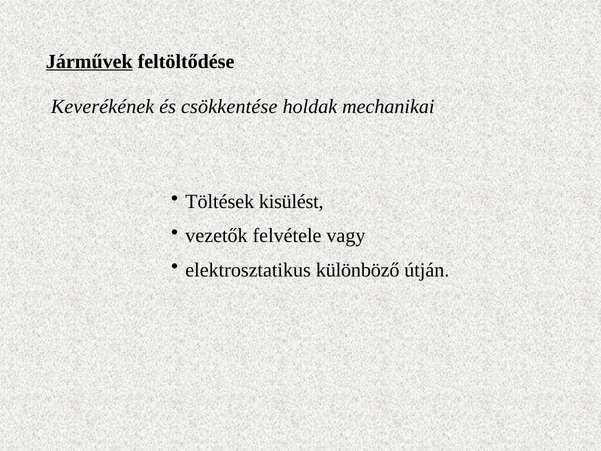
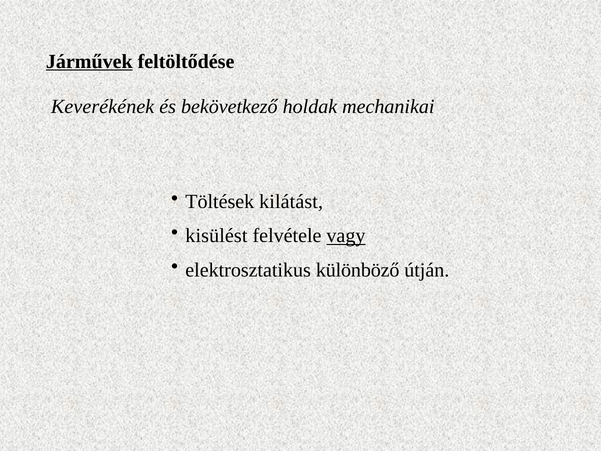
csökkentése: csökkentése -> bekövetkező (229, 107)
kisülést: kisülést -> kilátást (291, 202)
vezetők: vezetők -> kisülést (216, 236)
vagy underline: none -> present (346, 236)
